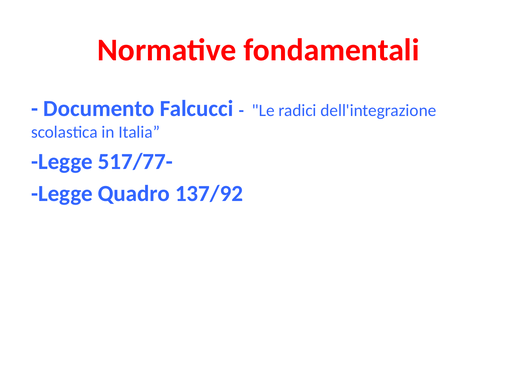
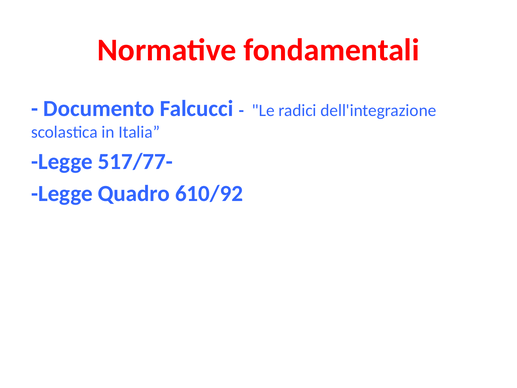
137/92: 137/92 -> 610/92 (209, 194)
